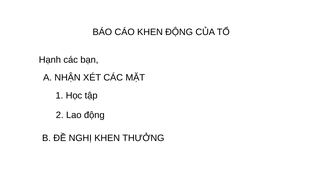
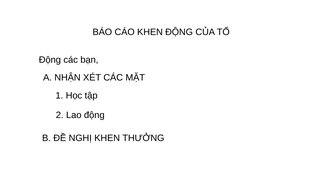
Hạnh: Hạnh -> Động (50, 60)
